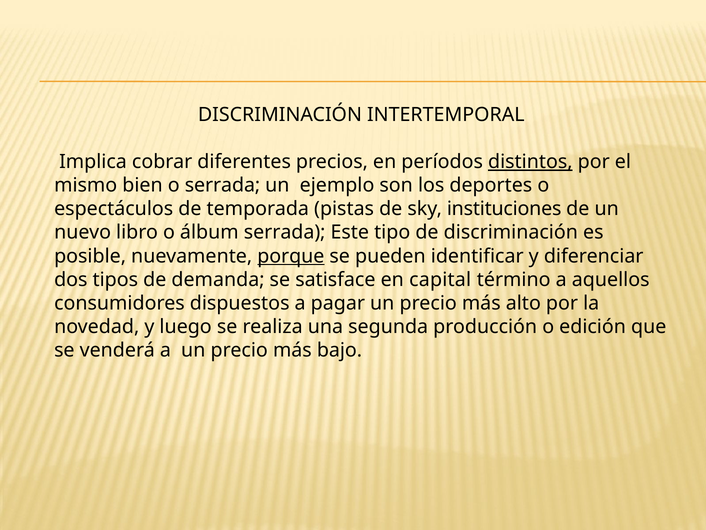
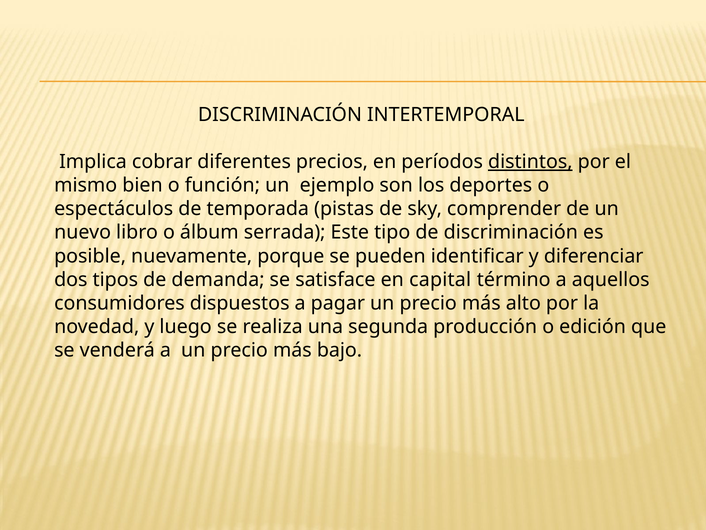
o serrada: serrada -> función (222, 185)
instituciones: instituciones -> comprender (504, 209)
porque underline: present -> none (291, 256)
